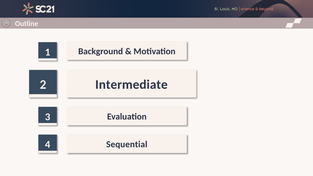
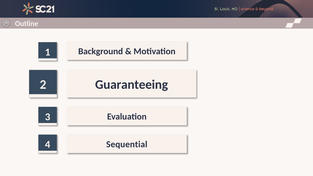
Intermediate: Intermediate -> Guaranteeing (132, 85)
